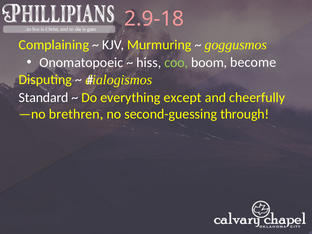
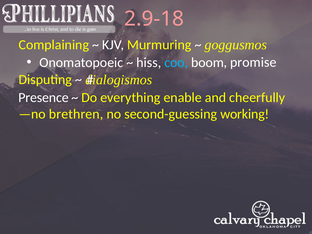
coo colour: light green -> light blue (176, 62)
become: become -> promise (253, 62)
Standard: Standard -> Presence (44, 97)
except: except -> enable (183, 97)
through: through -> working (245, 114)
